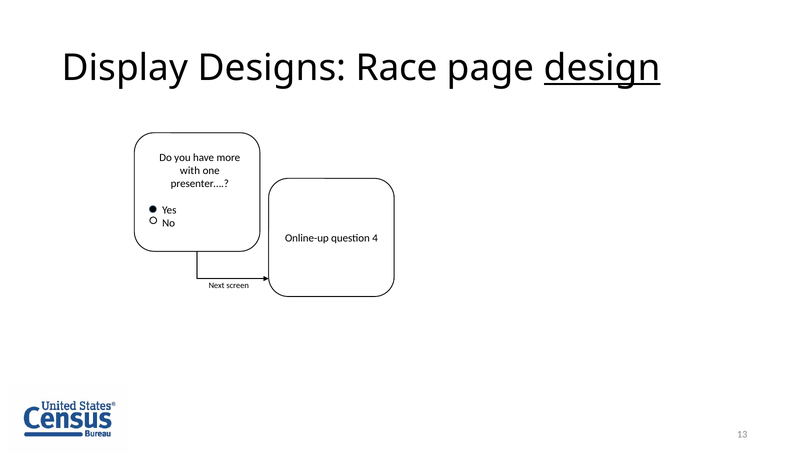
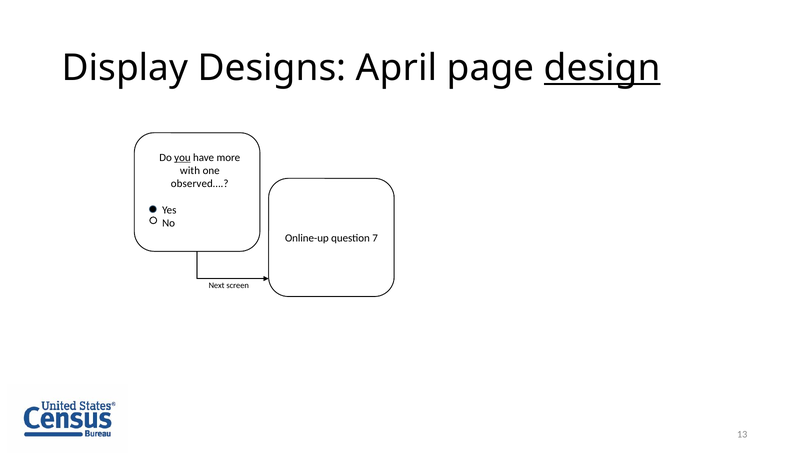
Race: Race -> April (397, 68)
you underline: none -> present (182, 157)
presenter…: presenter… -> observed… (200, 184)
4: 4 -> 7 (375, 238)
